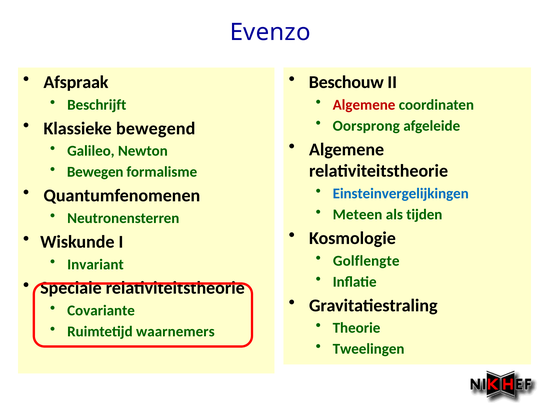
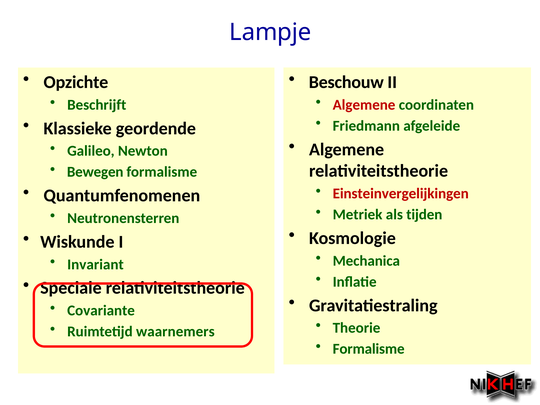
Evenzo: Evenzo -> Lampje (270, 32)
Afspraak: Afspraak -> Opzichte (76, 82)
Oorsprong: Oorsprong -> Friedmann (366, 126)
bewegend: bewegend -> geordende (156, 128)
Einsteinvergelijkingen colour: blue -> red (401, 194)
Meteen: Meteen -> Metriek (358, 215)
Golflengte: Golflengte -> Mechanica (366, 261)
Tweelingen: Tweelingen -> Formalisme (369, 349)
